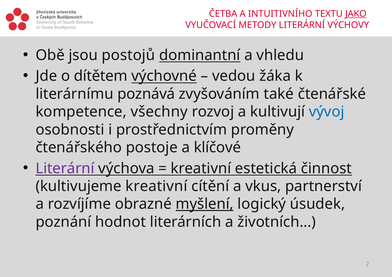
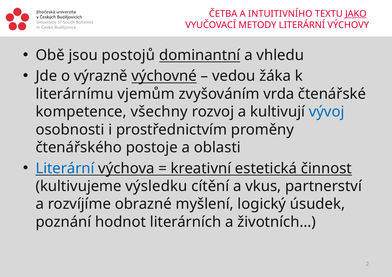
dítětem: dítětem -> výrazně (101, 76)
poznává: poznává -> vjemům (146, 94)
také: také -> vrda (279, 94)
klíčové: klíčové -> oblasti (217, 148)
Literární colour: purple -> blue (65, 168)
kultivujeme kreativní: kreativní -> výsledku (156, 186)
myšlení underline: present -> none (205, 204)
